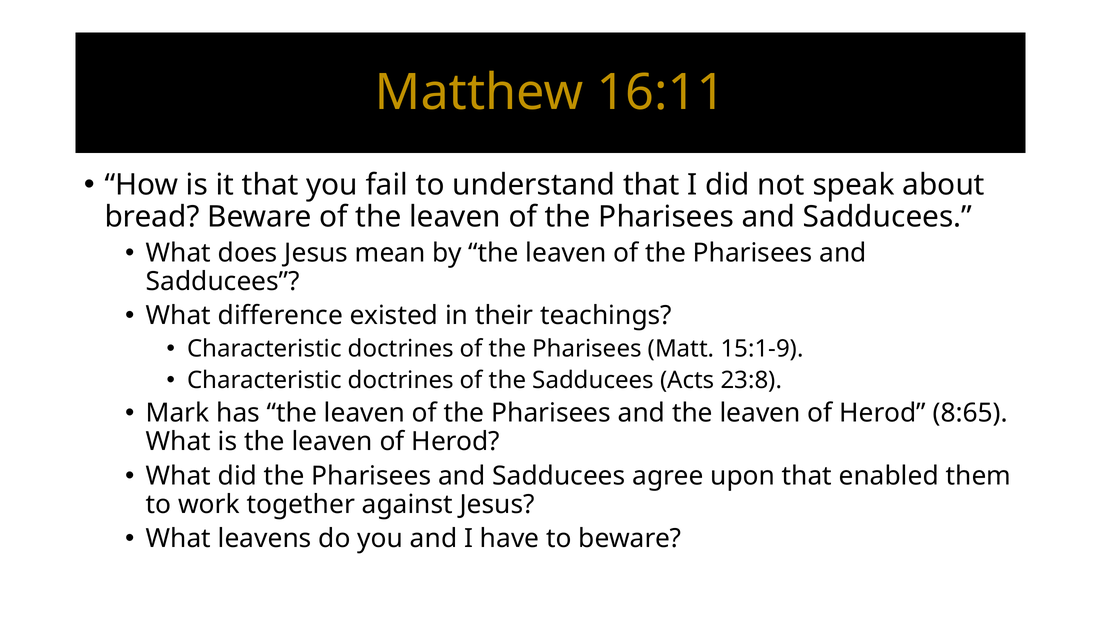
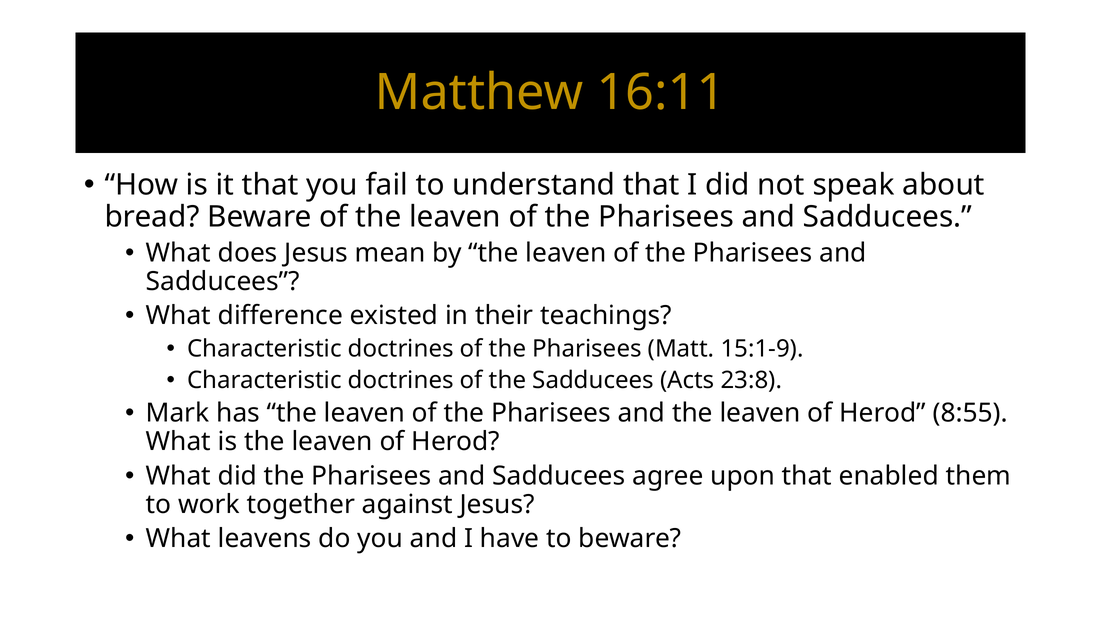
8:65: 8:65 -> 8:55 (970, 414)
